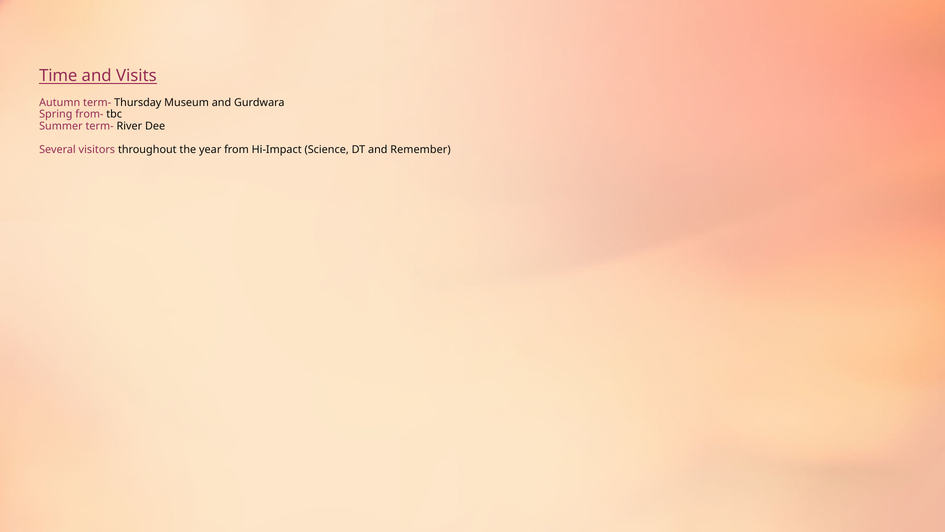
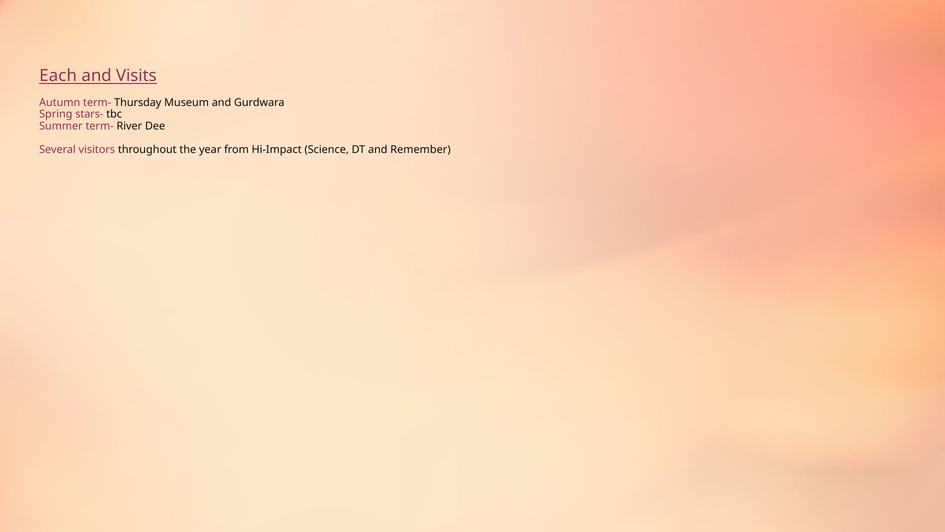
Time: Time -> Each (58, 76)
from-: from- -> stars- (89, 114)
